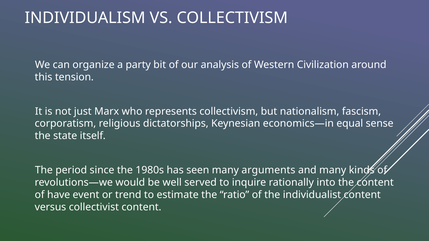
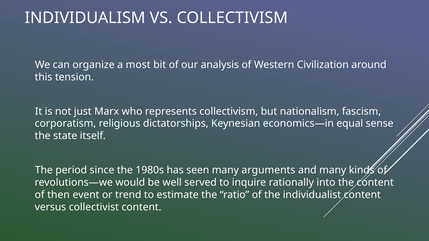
party: party -> most (138, 65)
have: have -> then (59, 195)
